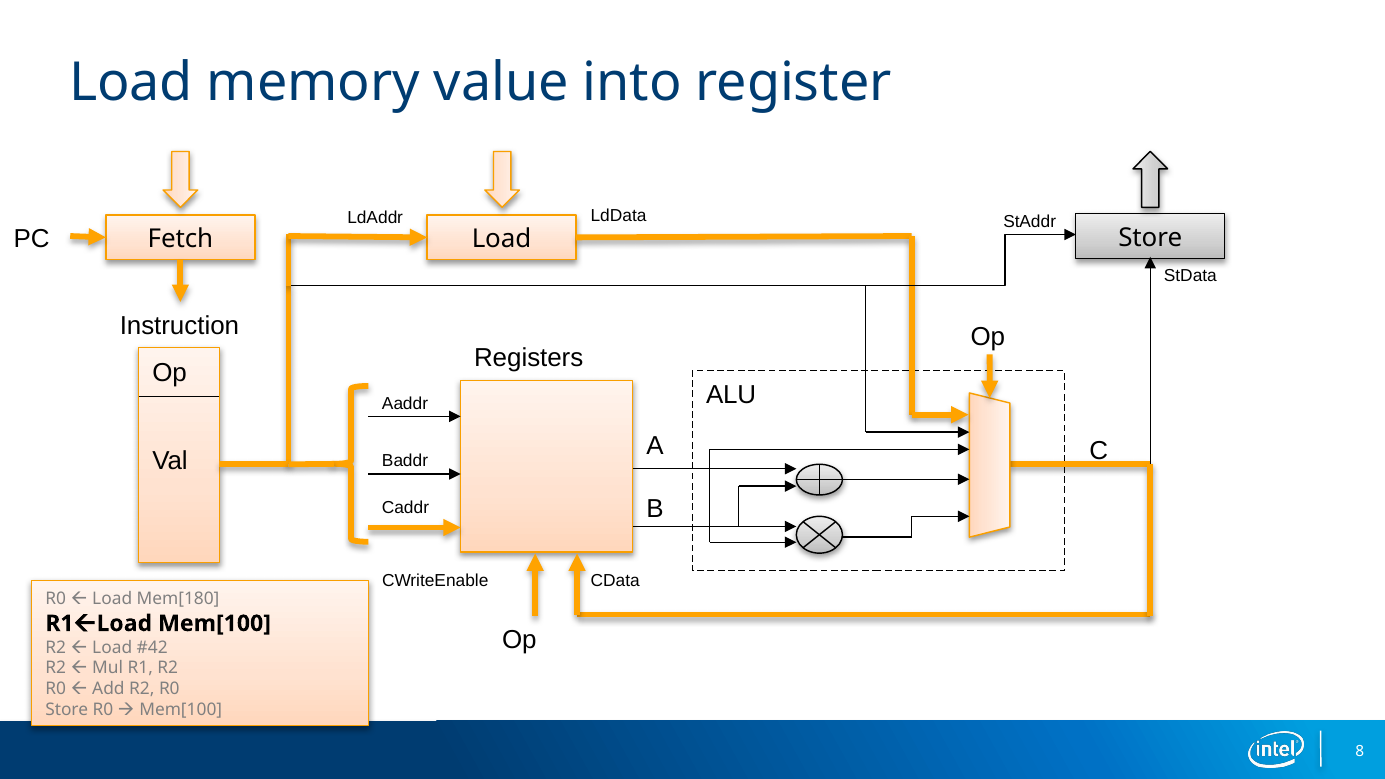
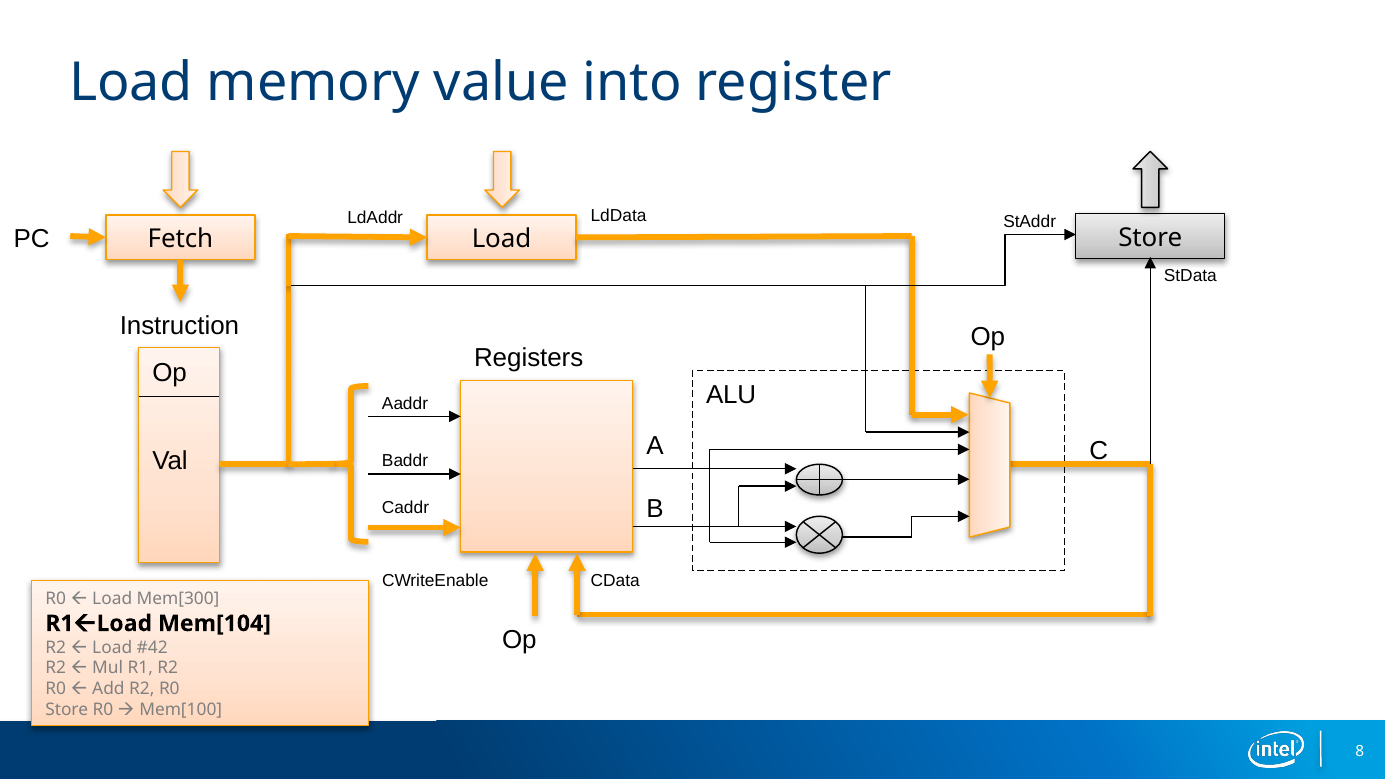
Mem[180: Mem[180 -> Mem[300 (178, 599)
Load Mem[100: Mem[100 -> Mem[104 (214, 624)
